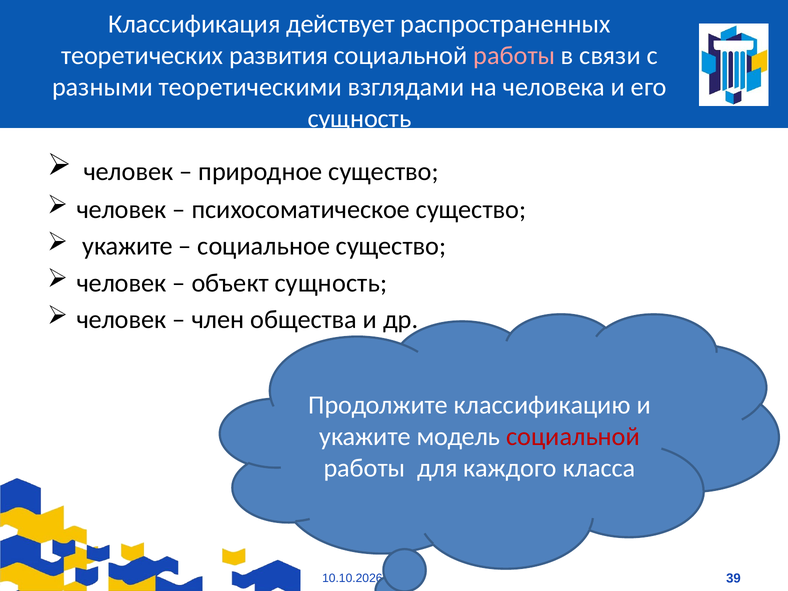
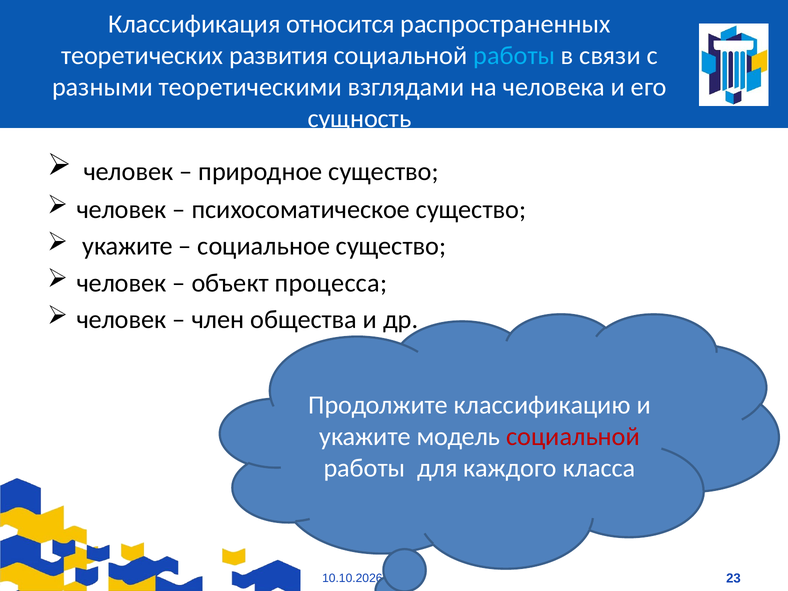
действует: действует -> относится (341, 24)
работы colour: pink -> light blue (514, 56)
объект сущность: сущность -> процесса (331, 283)
39: 39 -> 23 (733, 579)
